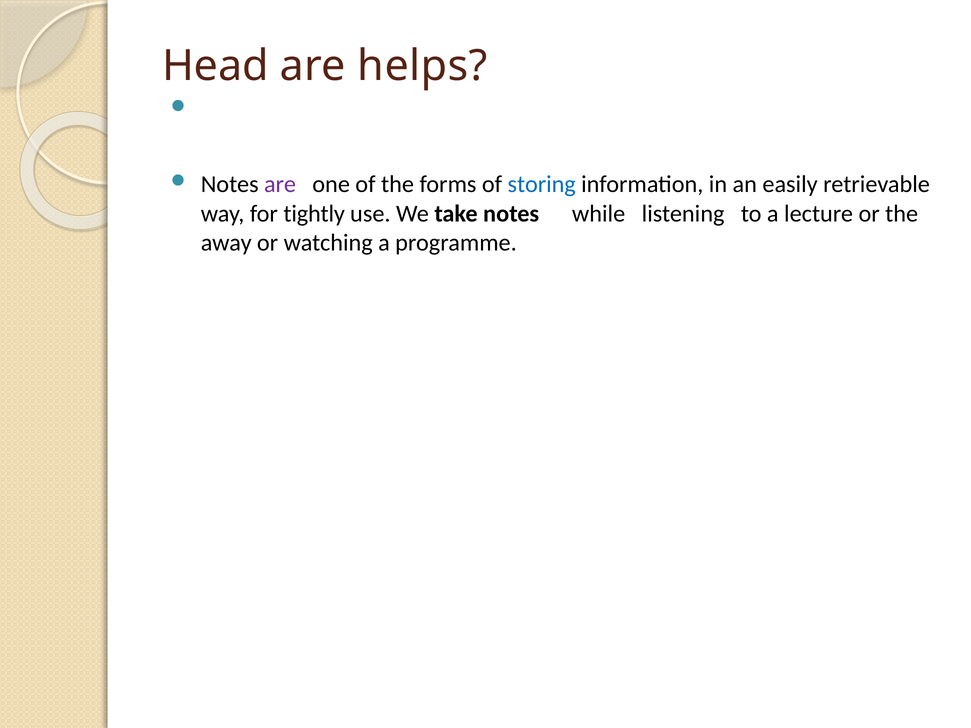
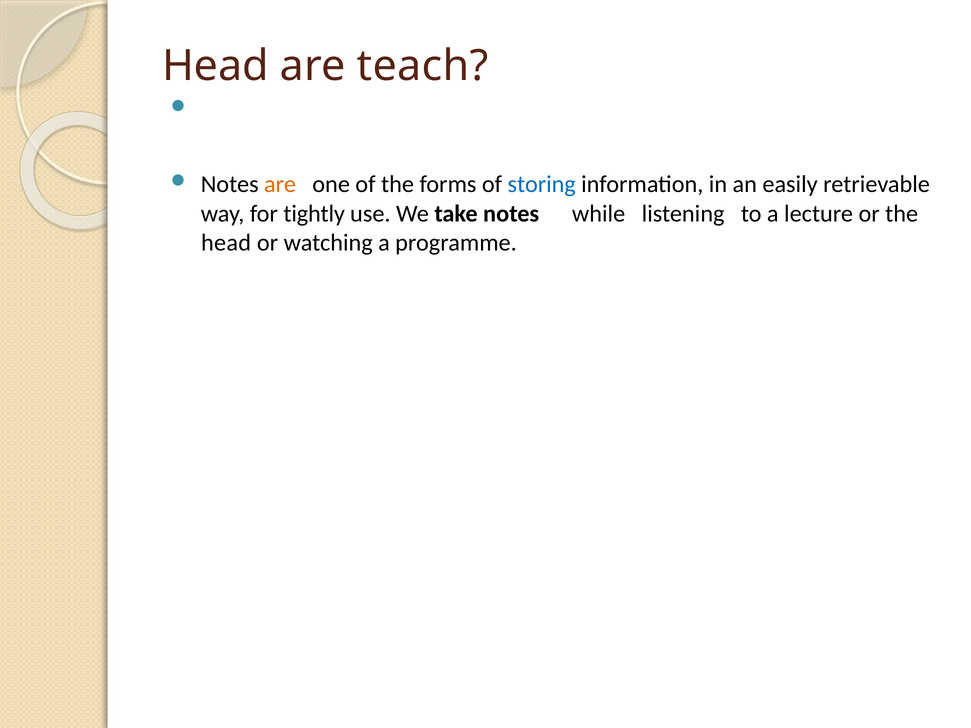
helps: helps -> teach (423, 66)
are colour: purple -> orange (280, 185)
away: away -> head (226, 243)
